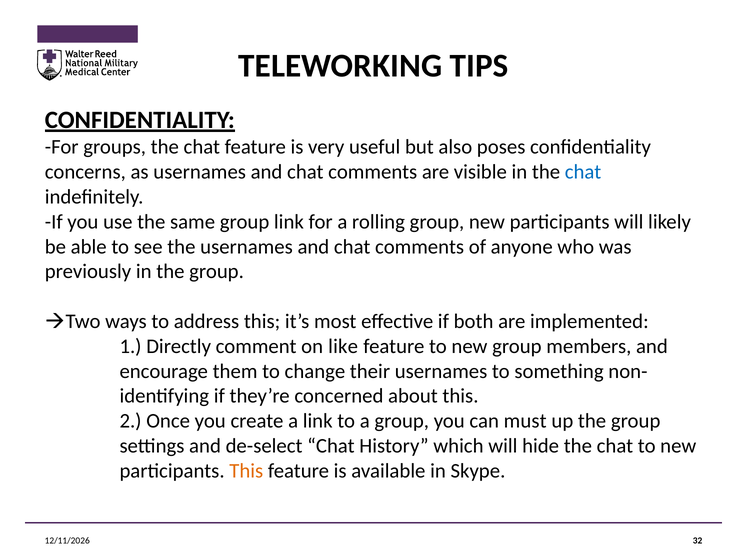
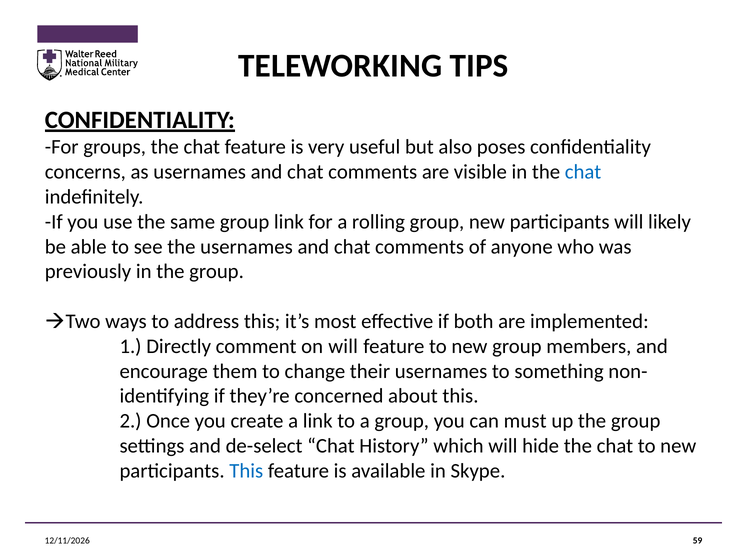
on like: like -> will (343, 346)
This colour: orange -> blue (246, 471)
32: 32 -> 59 (698, 541)
